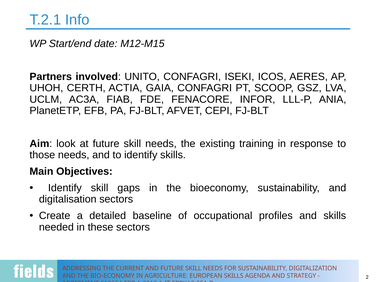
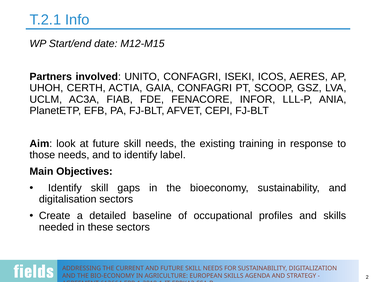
identify skills: skills -> label (173, 155)
